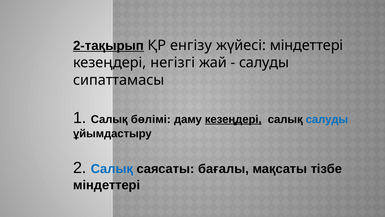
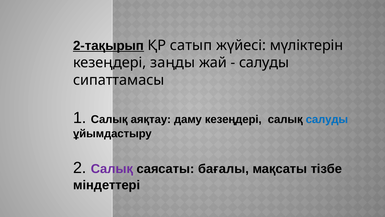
енгізу: енгізу -> сатып (191, 45)
жүйесі міндеттері: міндеттері -> мүліктерін (306, 45)
негізгі: негізгі -> заңды (173, 63)
бөлімі: бөлімі -> аяқтау (151, 119)
кезеңдері underline: present -> none (233, 119)
Салық colour: blue -> purple (112, 169)
